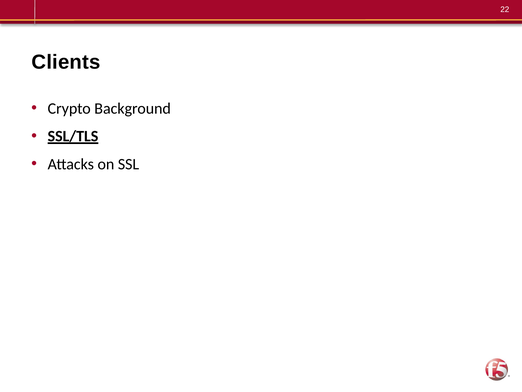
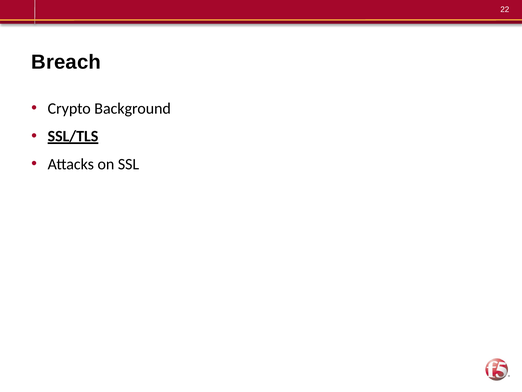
Clients: Clients -> Breach (66, 62)
